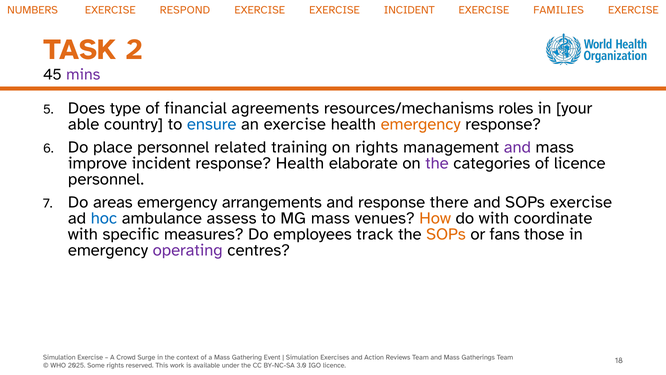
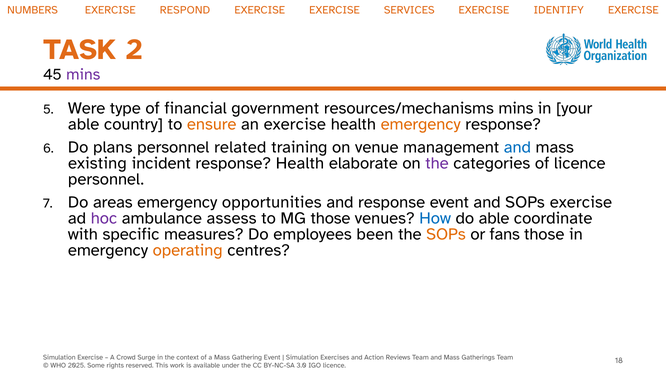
EXERCISE INCIDENT: INCIDENT -> SERVICES (409, 10)
FAMILIES: FAMILIES -> IDENTIFY (559, 10)
Does: Does -> Were (87, 108)
agreements: agreements -> government (275, 108)
resources/mechanisms roles: roles -> mins (516, 108)
ensure colour: blue -> orange (212, 124)
place: place -> plans (113, 147)
on rights: rights -> venue (377, 147)
and colour: purple -> blue (517, 147)
improve: improve -> existing (97, 163)
arrangements: arrangements -> opportunities (272, 202)
response there: there -> event (449, 202)
hoc colour: blue -> purple (104, 218)
MG mass: mass -> those (331, 218)
How colour: orange -> blue (435, 218)
do with: with -> able (494, 218)
track: track -> been (375, 234)
operating colour: purple -> orange (188, 250)
